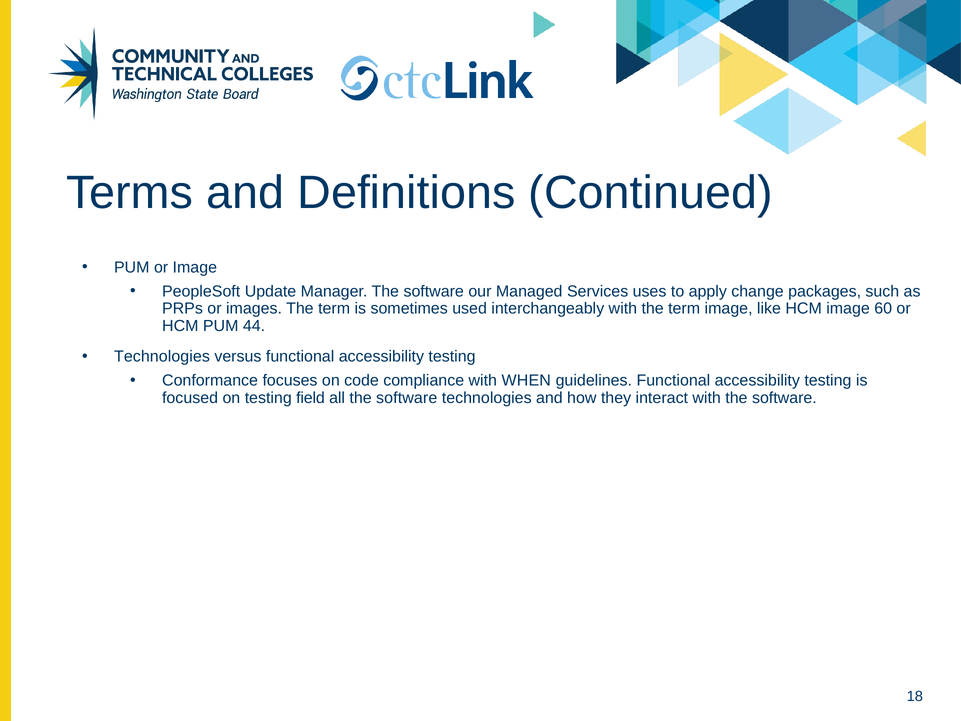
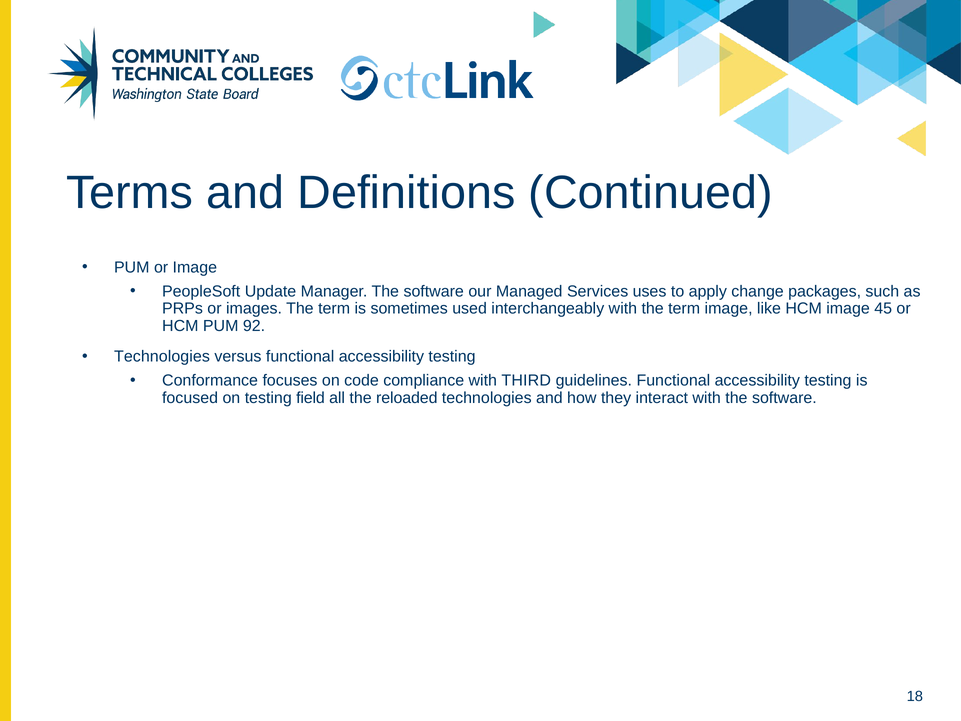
60: 60 -> 45 (883, 308)
44: 44 -> 92 (254, 326)
WHEN: WHEN -> THIRD (526, 380)
all the software: software -> reloaded (407, 398)
